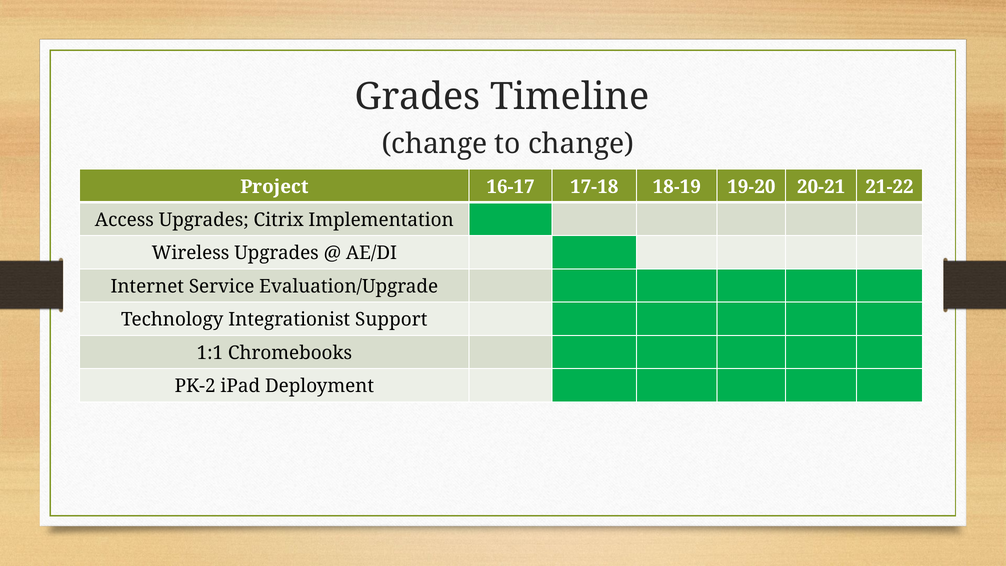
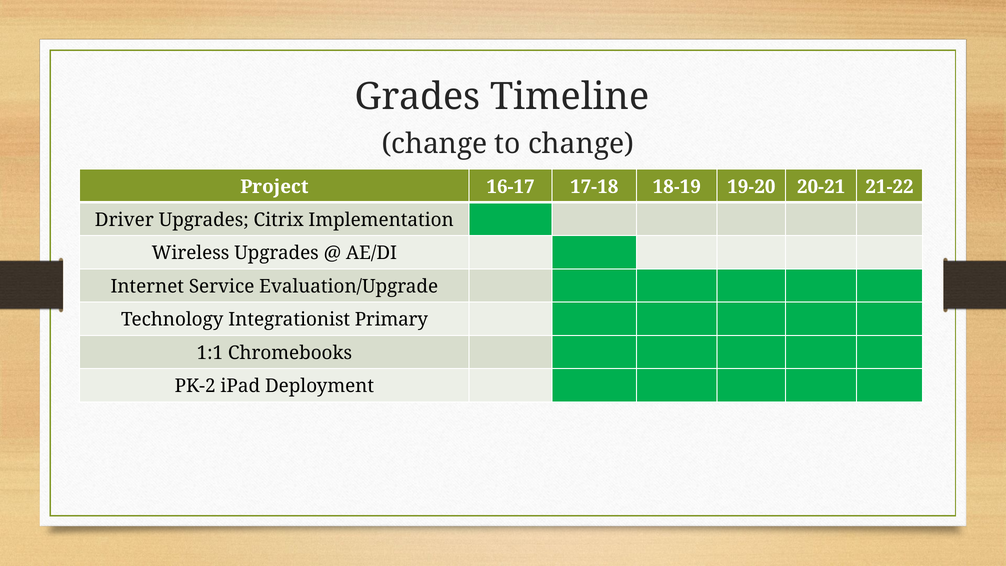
Access: Access -> Driver (124, 220)
Support: Support -> Primary (391, 320)
